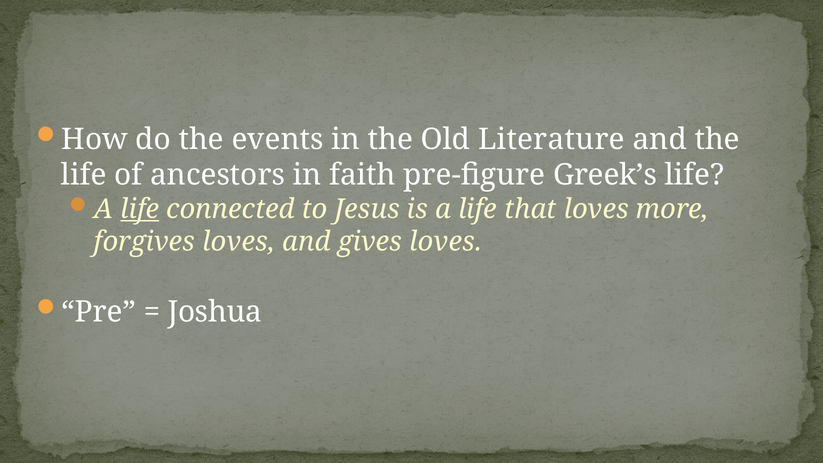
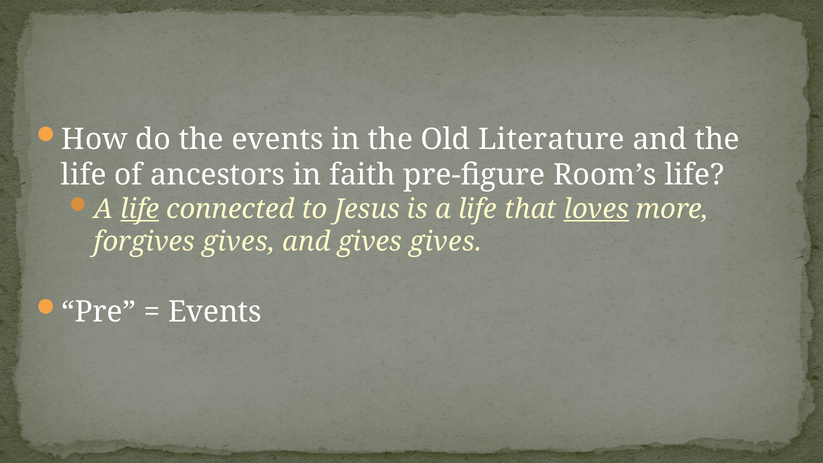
Greek’s: Greek’s -> Room’s (605, 175)
loves underline: none -> present (596, 209)
forgives loves: loves -> gives (239, 242)
gives loves: loves -> gives (446, 242)
Joshua: Joshua -> Events (215, 312)
